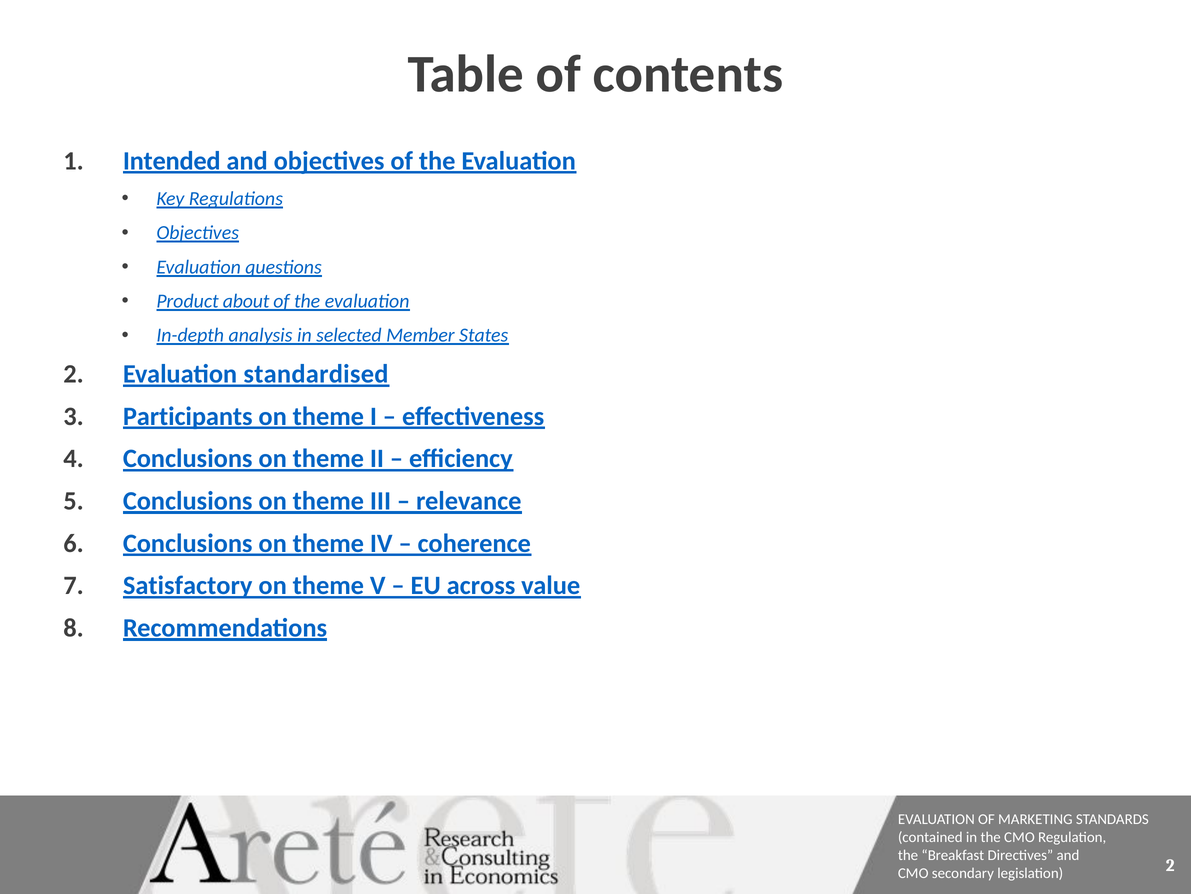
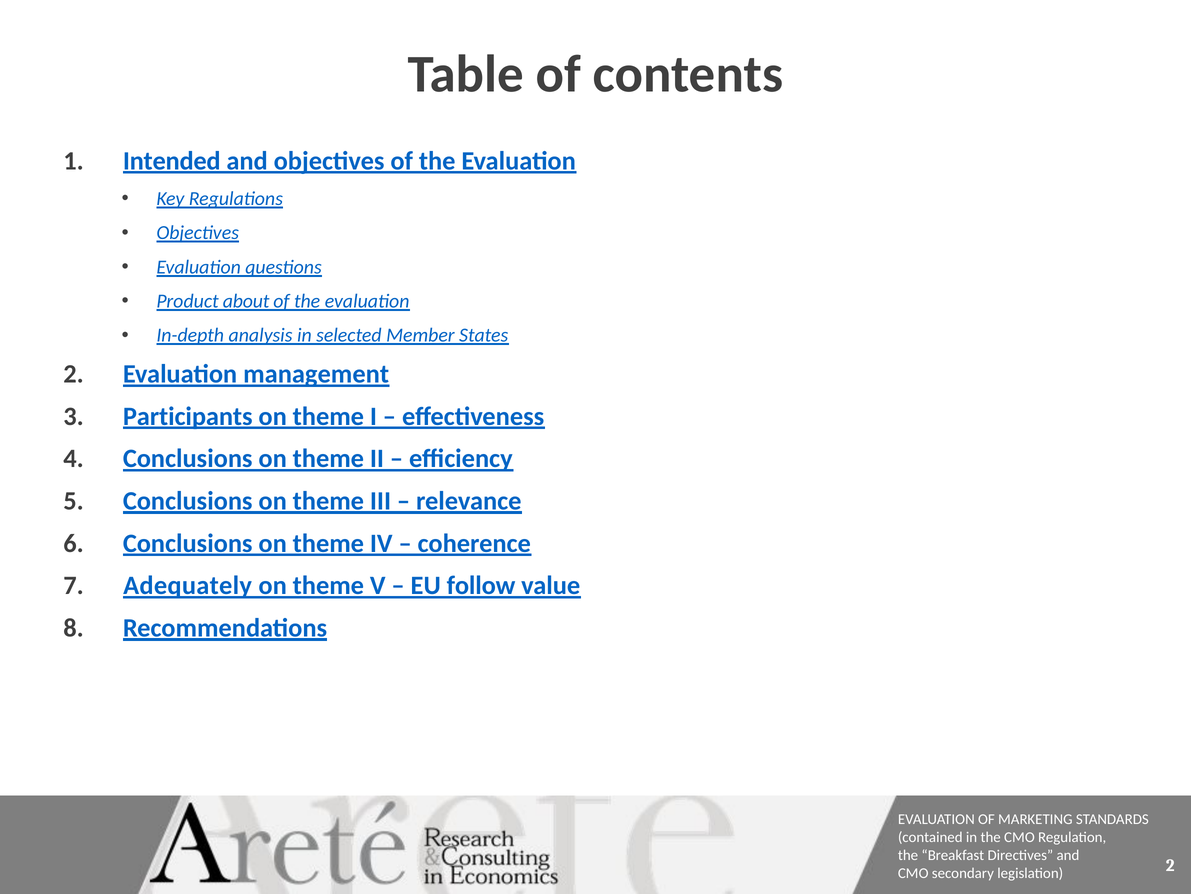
standardised: standardised -> management (316, 374)
Satisfactory: Satisfactory -> Adequately (188, 585)
across: across -> follow (481, 585)
